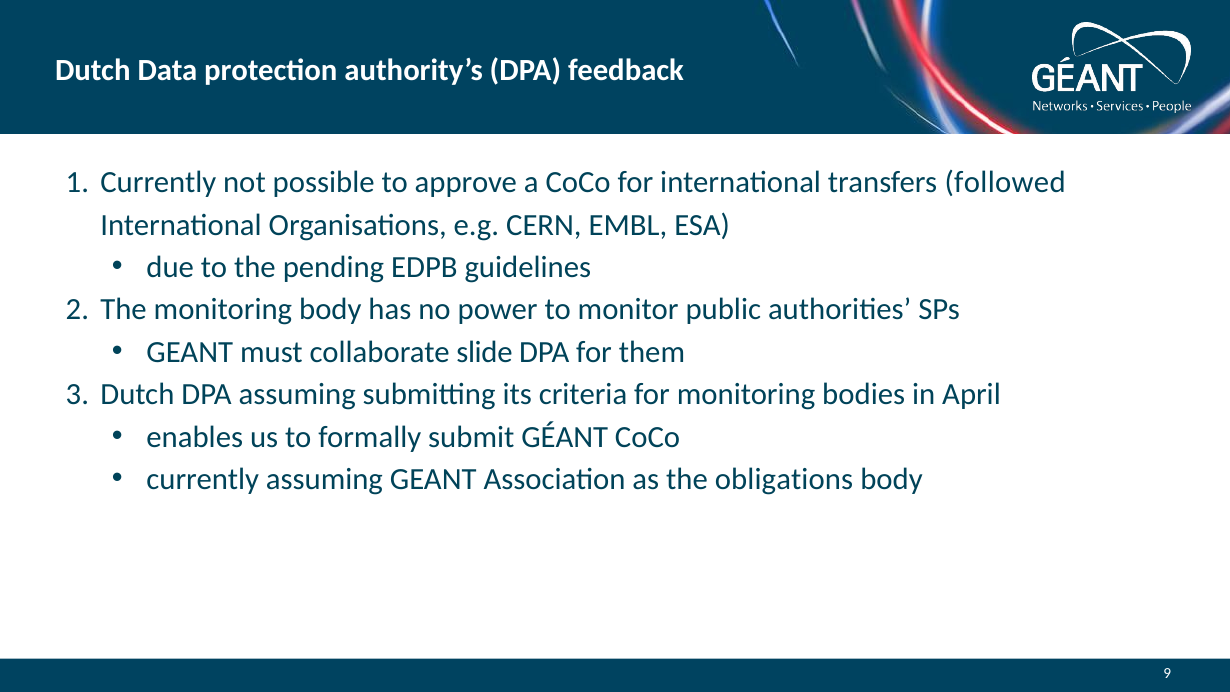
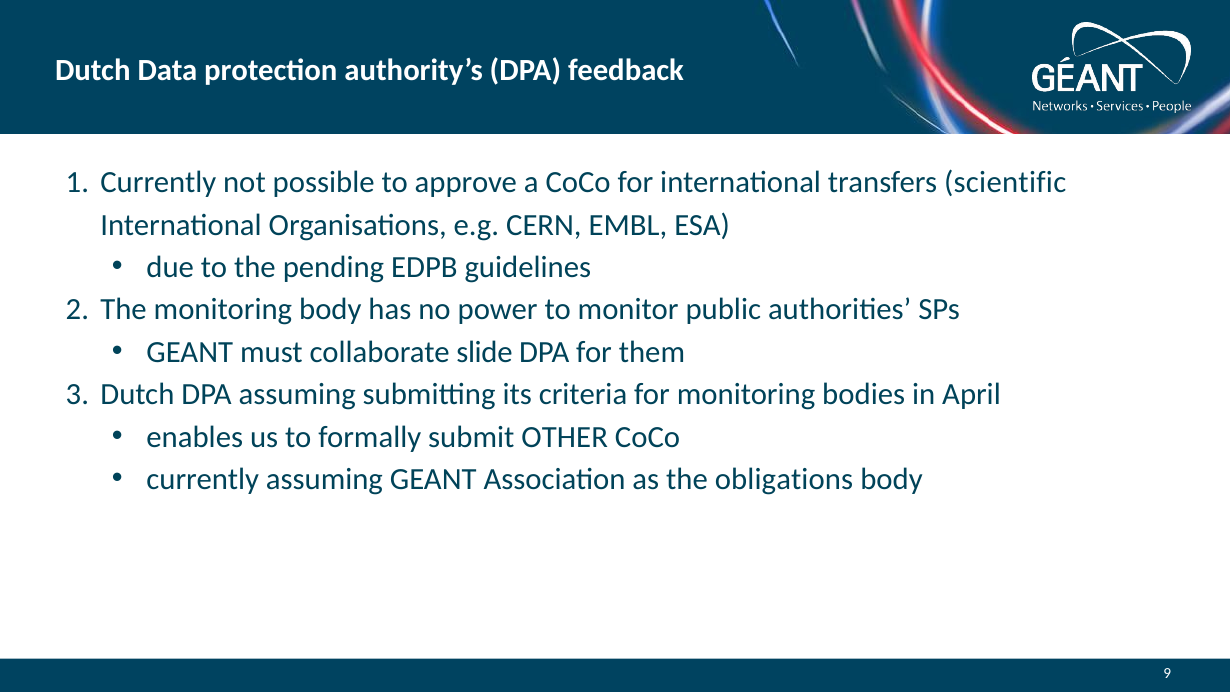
followed: followed -> scientific (1005, 182)
GÉANT: GÉANT -> OTHER (565, 437)
